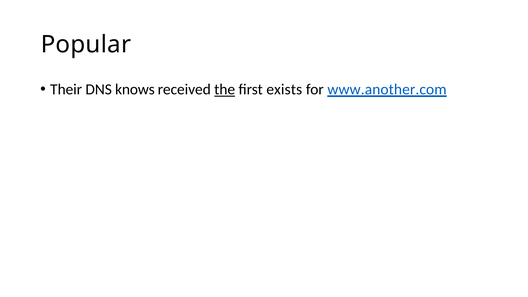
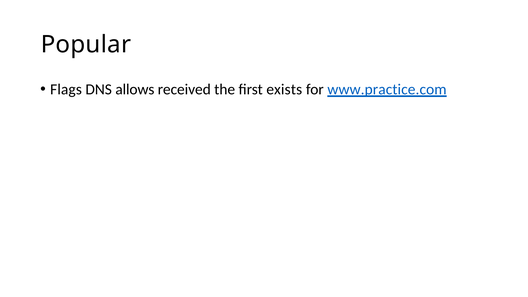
Their: Their -> Flags (66, 90)
knows: knows -> allows (135, 90)
the underline: present -> none (225, 90)
www.another.com: www.another.com -> www.practice.com (387, 90)
